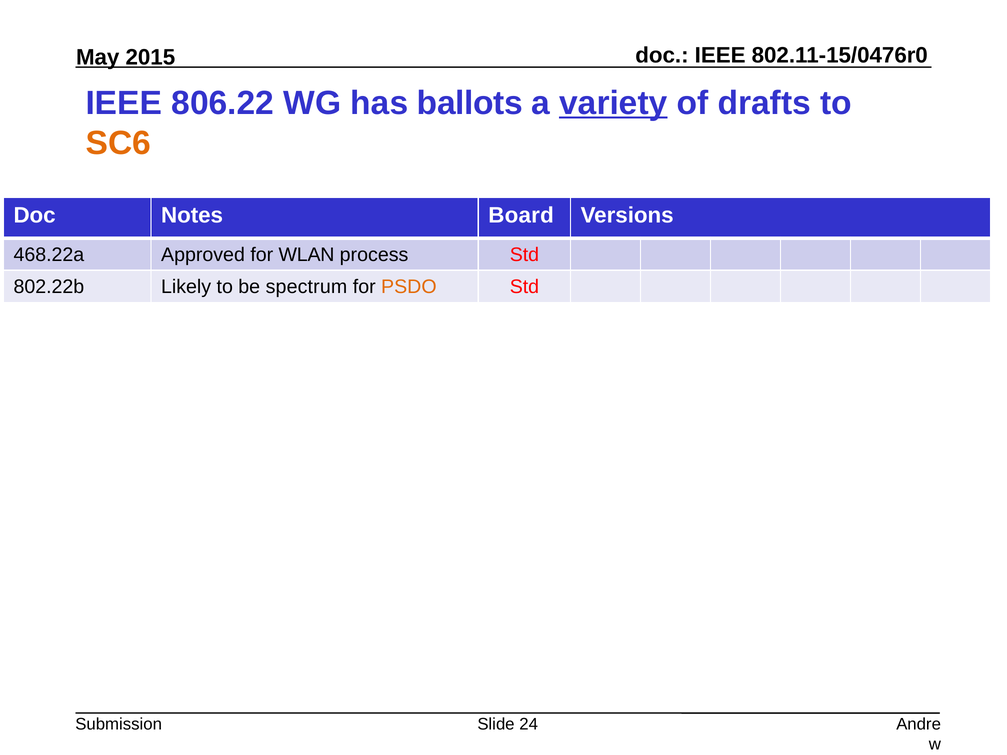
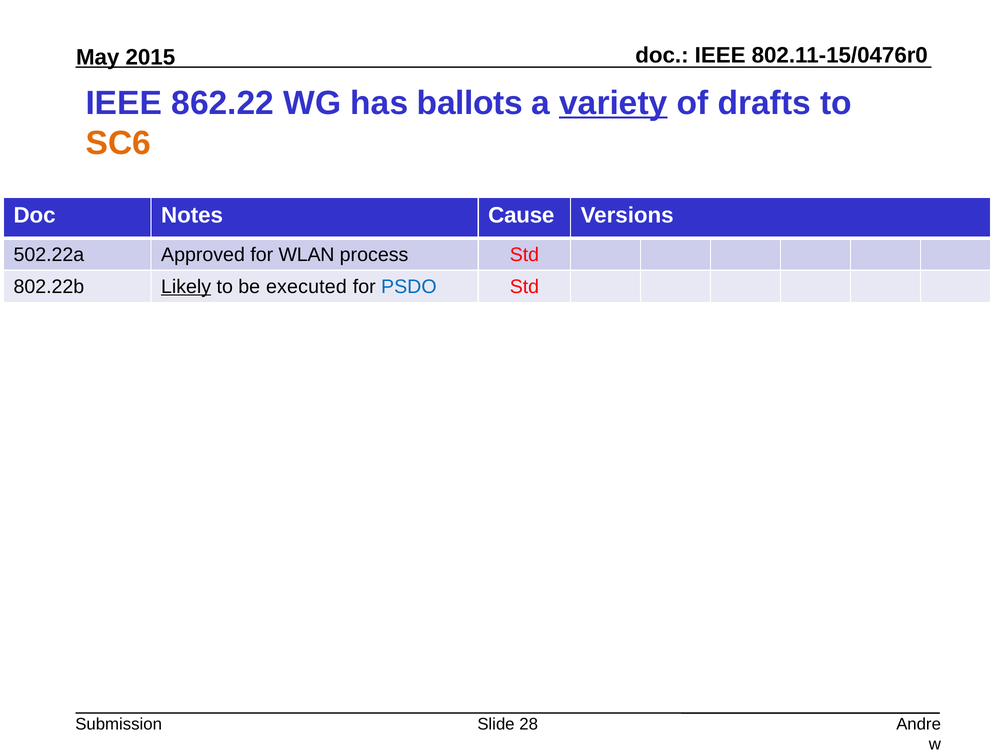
806.22: 806.22 -> 862.22 (223, 103)
Board: Board -> Cause (521, 215)
468.22a: 468.22a -> 502.22a (49, 255)
Likely underline: none -> present (186, 287)
spectrum: spectrum -> executed (306, 287)
PSDO colour: orange -> blue (409, 287)
24: 24 -> 28 (529, 724)
